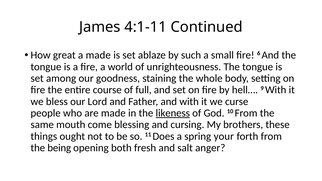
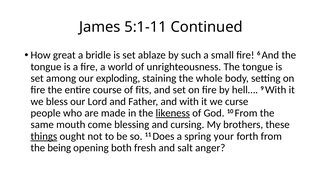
4:1-11: 4:1-11 -> 5:1-11 (146, 27)
a made: made -> bridle (98, 55)
goodness: goodness -> exploding (118, 78)
full: full -> fits (144, 90)
things underline: none -> present (44, 136)
